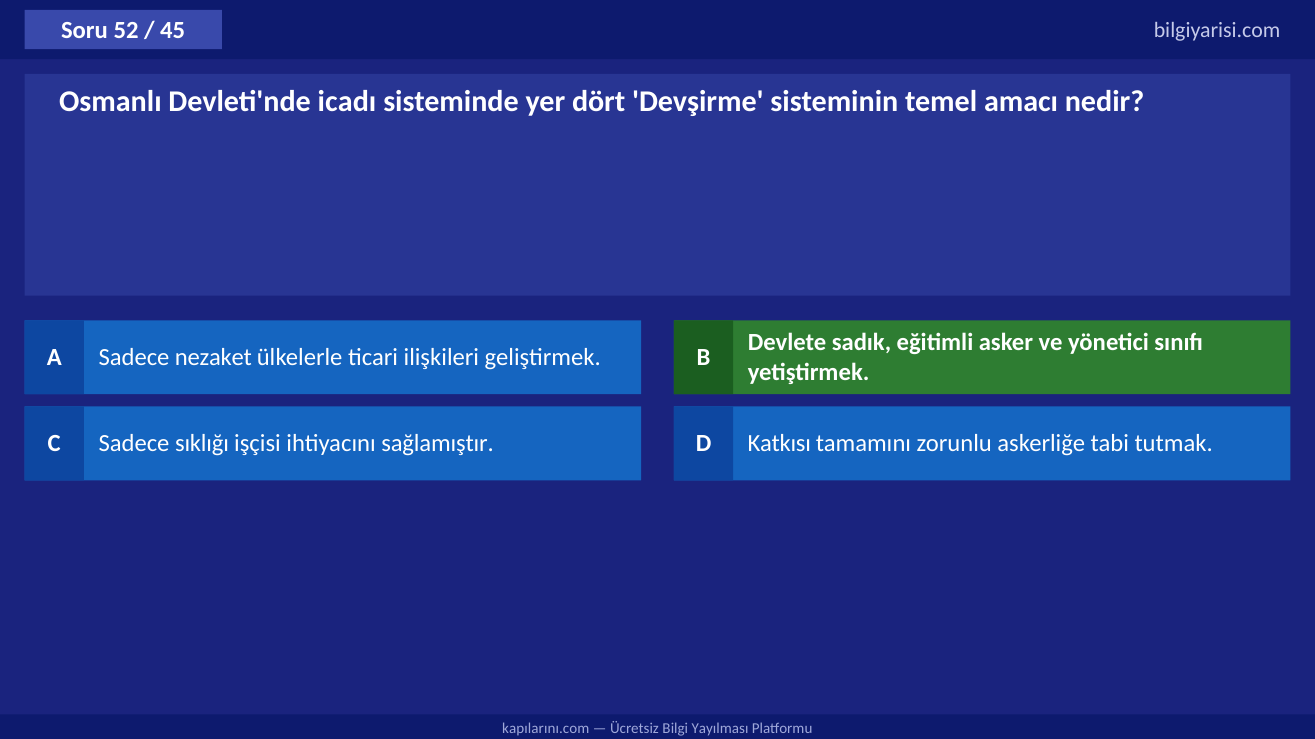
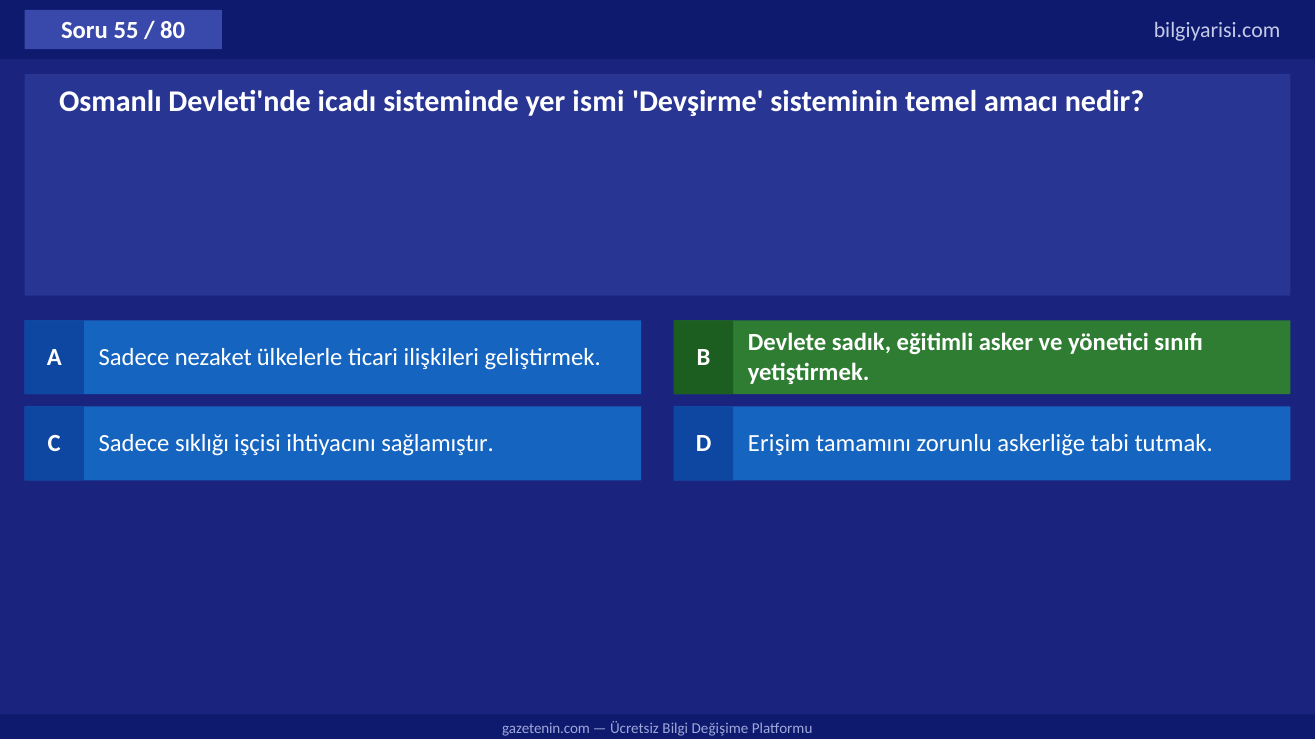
52: 52 -> 55 (126, 30)
45: 45 -> 80 (173, 30)
dört: dört -> ismi (598, 101)
Katkısı: Katkısı -> Erişim (779, 444)
kapılarını.com: kapılarını.com -> gazetenin.com (546, 729)
Yayılması: Yayılması -> Değişime (720, 729)
